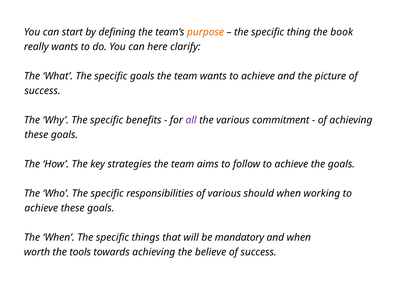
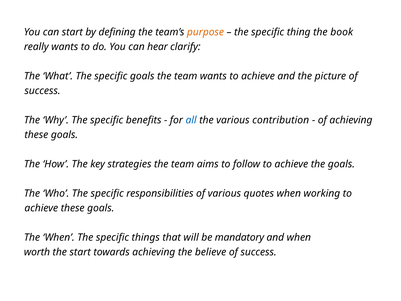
here: here -> hear (157, 47)
all colour: purple -> blue (191, 120)
commitment: commitment -> contribution (281, 120)
should: should -> quotes (259, 193)
the tools: tools -> start (80, 252)
